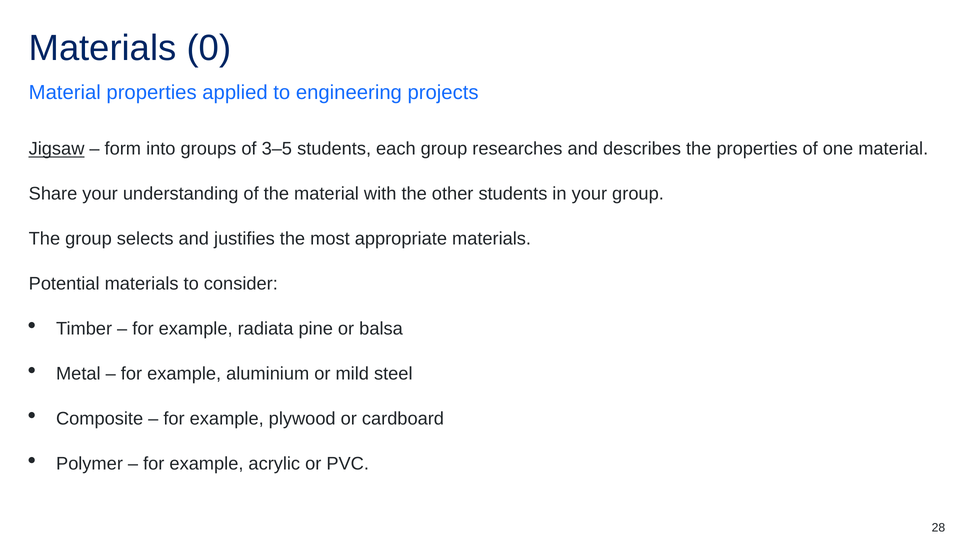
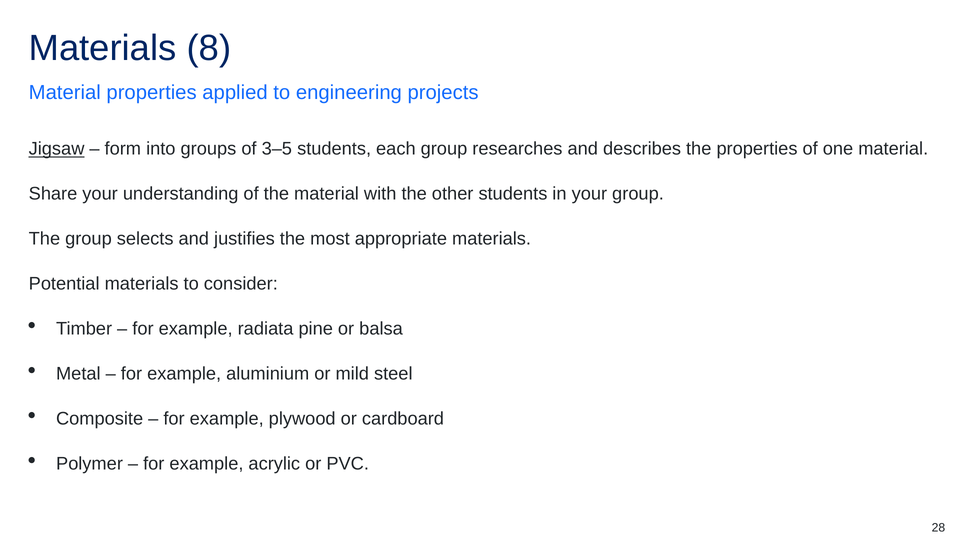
0: 0 -> 8 (209, 48)
